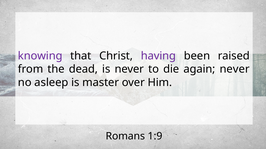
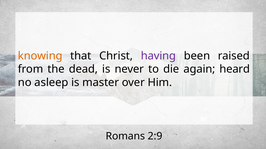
knowing colour: purple -> orange (40, 56)
again never: never -> heard (235, 69)
1:9: 1:9 -> 2:9 (155, 137)
